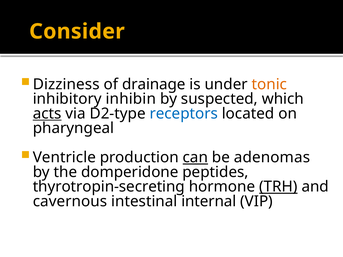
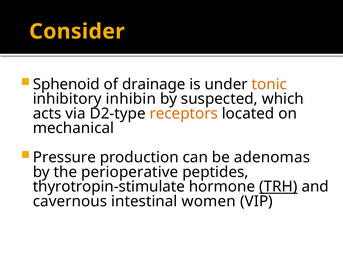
Dizziness: Dizziness -> Sphenoid (66, 84)
acts underline: present -> none (47, 114)
receptors colour: blue -> orange (184, 114)
pharyngeal: pharyngeal -> mechanical (73, 128)
Ventricle: Ventricle -> Pressure (64, 158)
can underline: present -> none (195, 158)
domperidone: domperidone -> perioperative (130, 172)
thyrotropin-secreting: thyrotropin-secreting -> thyrotropin-stimulate (109, 187)
internal: internal -> women (209, 202)
